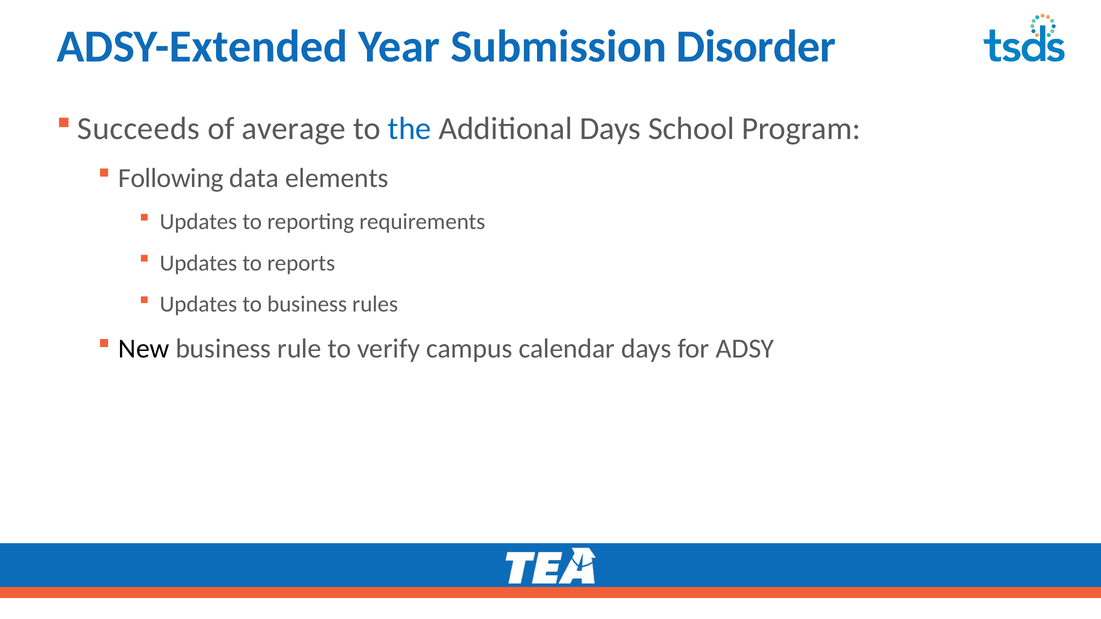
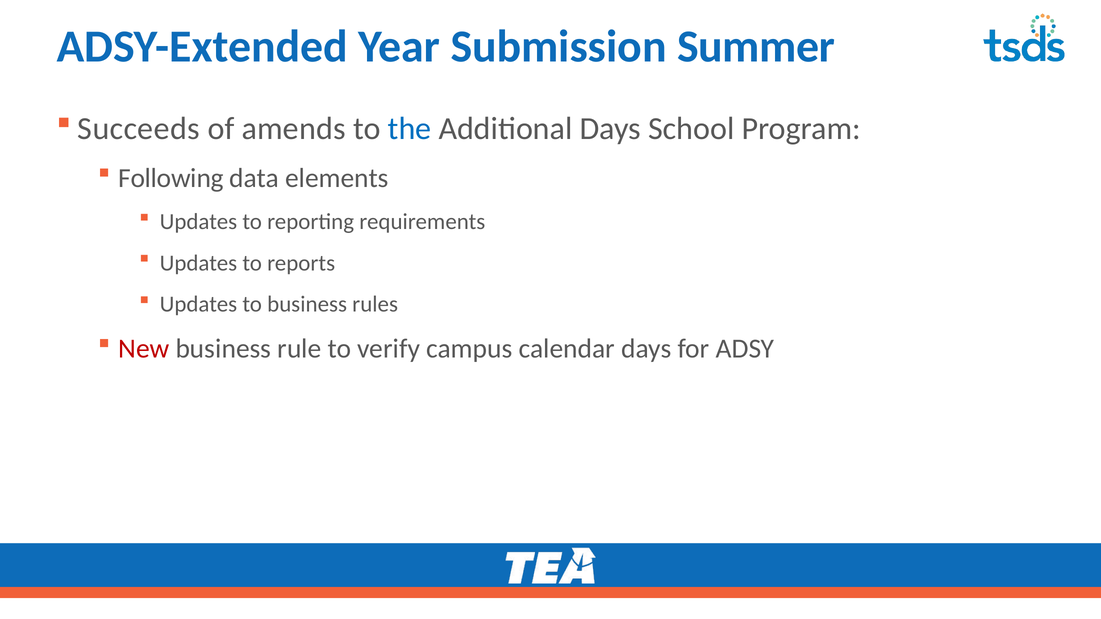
Disorder: Disorder -> Summer (756, 46)
average: average -> amends (294, 129)
New colour: black -> red (144, 349)
